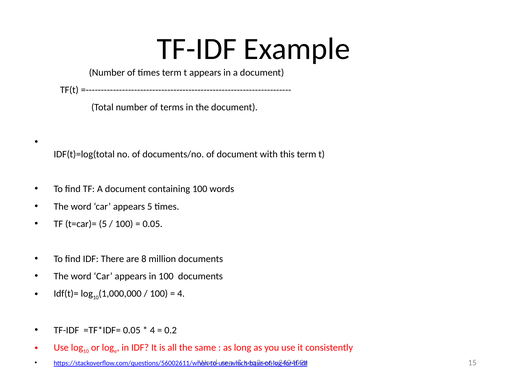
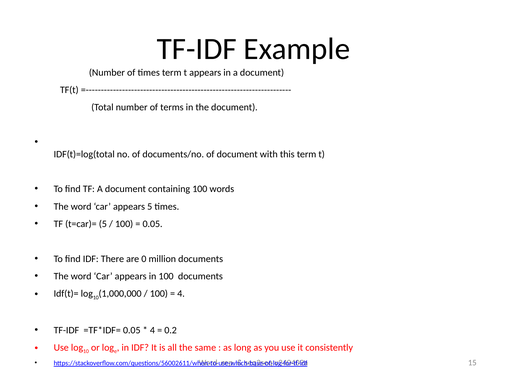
8: 8 -> 0 (144, 259)
